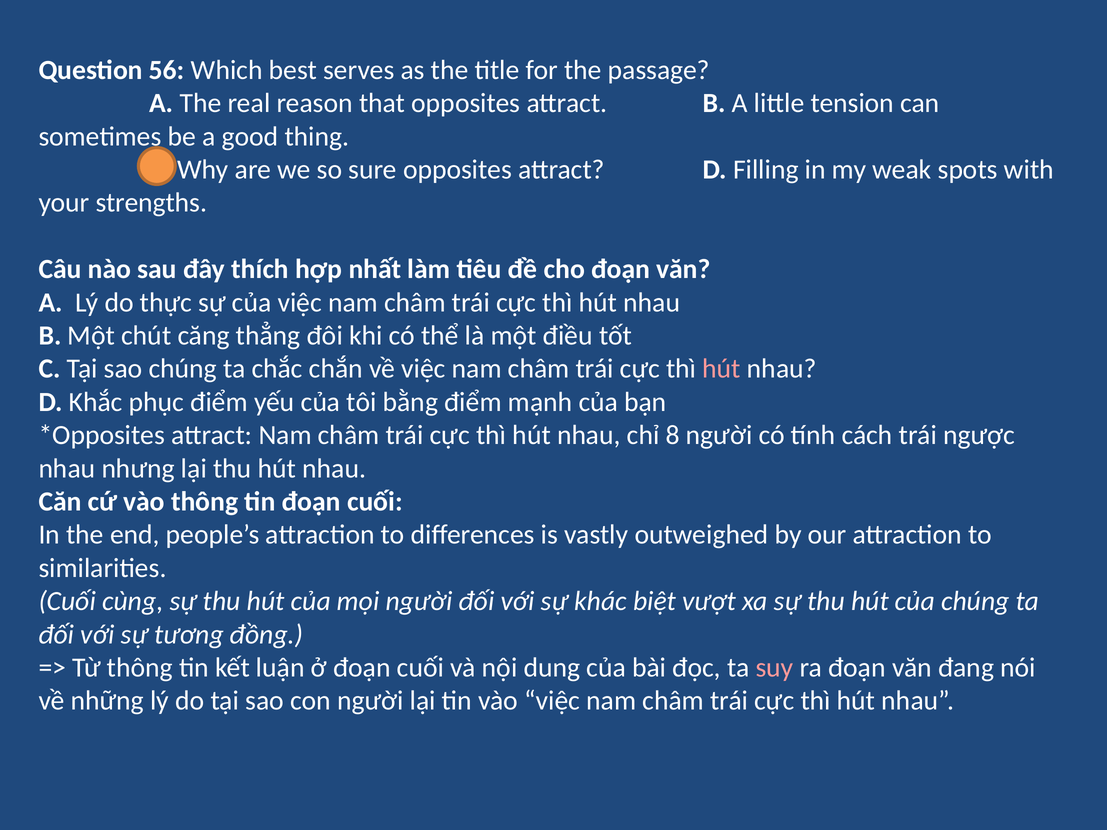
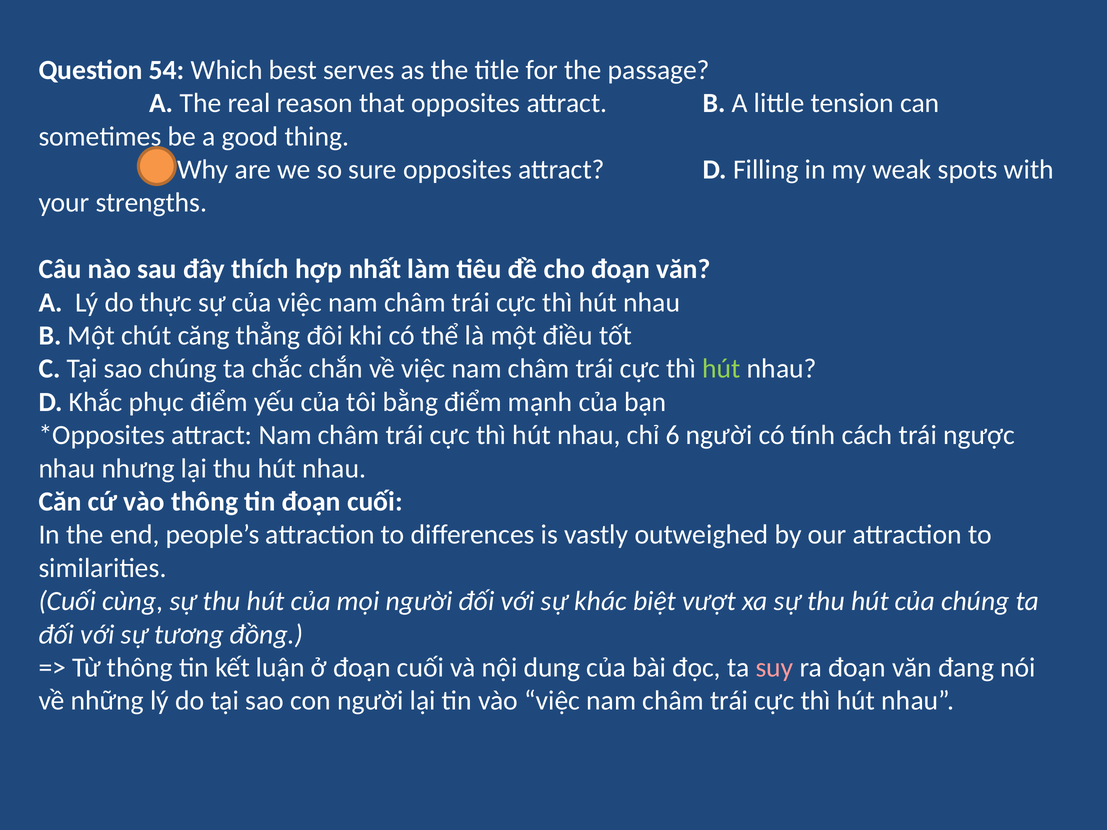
56: 56 -> 54 (167, 70)
hút colour: pink -> light green (722, 369)
8: 8 -> 6 (673, 435)
